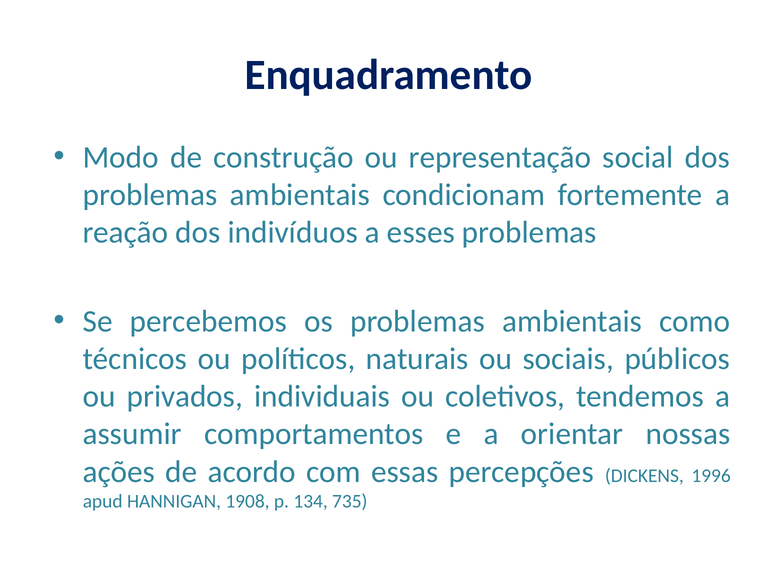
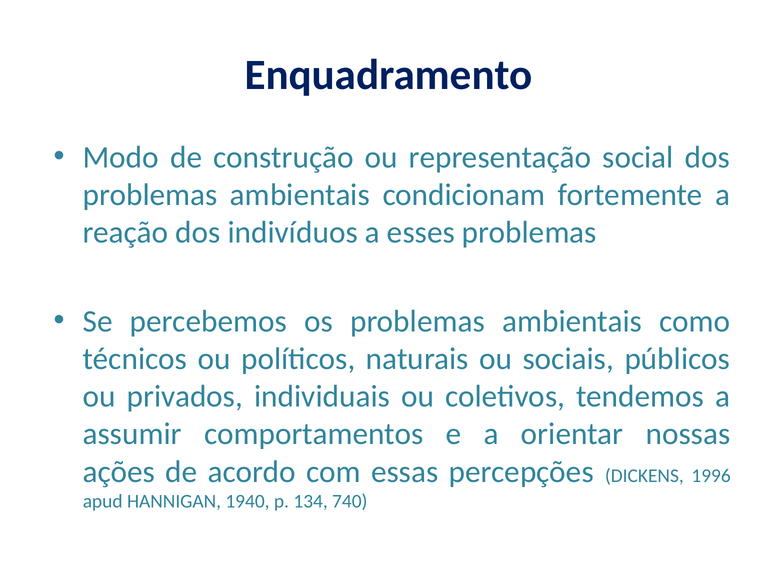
1908: 1908 -> 1940 (247, 501)
735: 735 -> 740 (350, 501)
